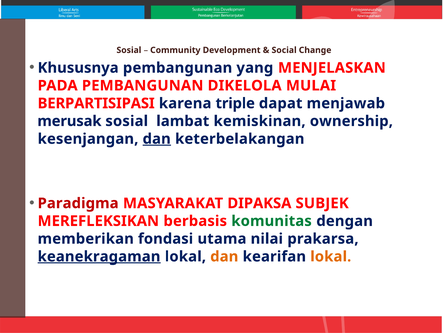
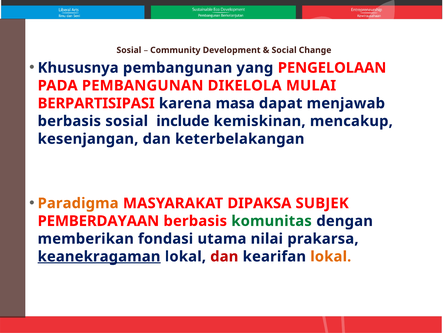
MENJELASKAN: MENJELASKAN -> PENGELOLAAN (332, 68)
triple: triple -> masa (235, 103)
merusak: merusak -> berbasis (69, 121)
lambat: lambat -> include (183, 121)
ownership: ownership -> mencakup (351, 121)
dan underline: present -> none (157, 139)
Paradigma colour: red -> orange (78, 203)
MEREFLEKSIKAN: MEREFLEKSIKAN -> PEMBERDAYAAN (98, 221)
dan colour: orange -> red (224, 257)
